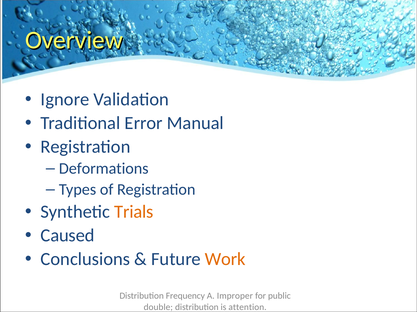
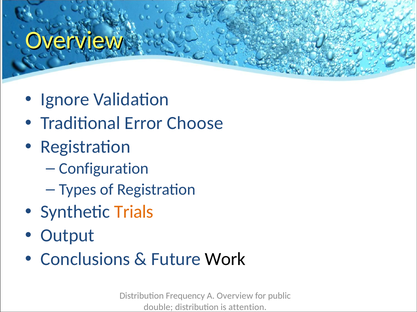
Manual: Manual -> Choose (195, 123)
Deformations: Deformations -> Configuration (104, 169)
Caused: Caused -> Output (68, 236)
Work colour: orange -> black (225, 260)
A Improper: Improper -> Overview (235, 297)
